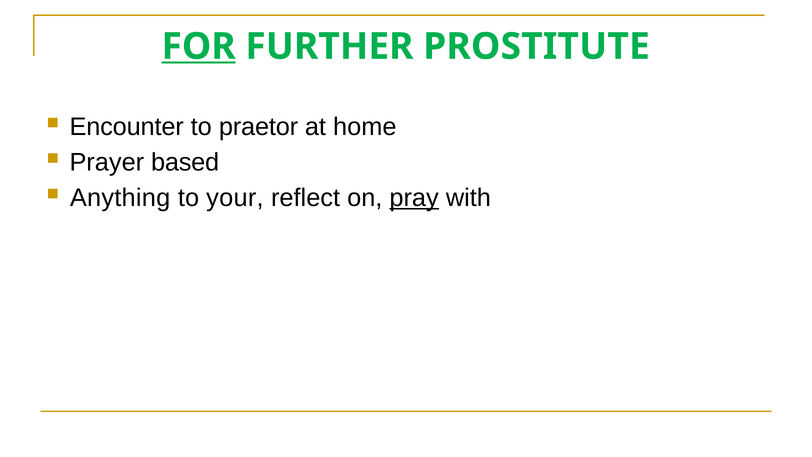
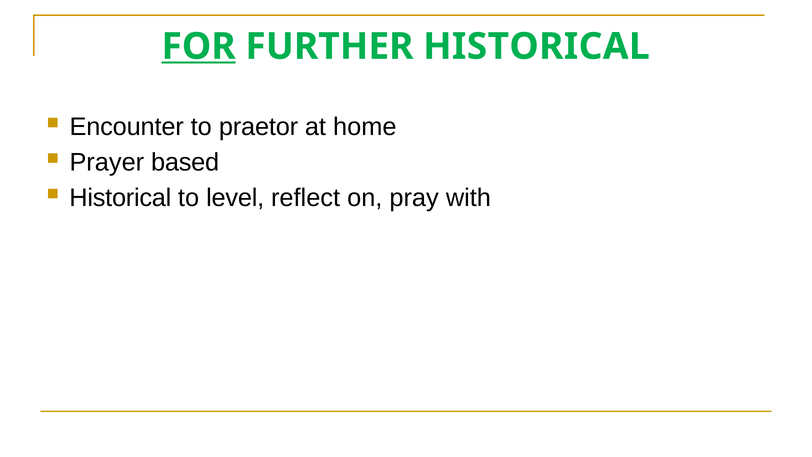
FURTHER PROSTITUTE: PROSTITUTE -> HISTORICAL (536, 46)
Anything: Anything -> Historical (120, 198)
your: your -> level (235, 198)
pray underline: present -> none (414, 198)
